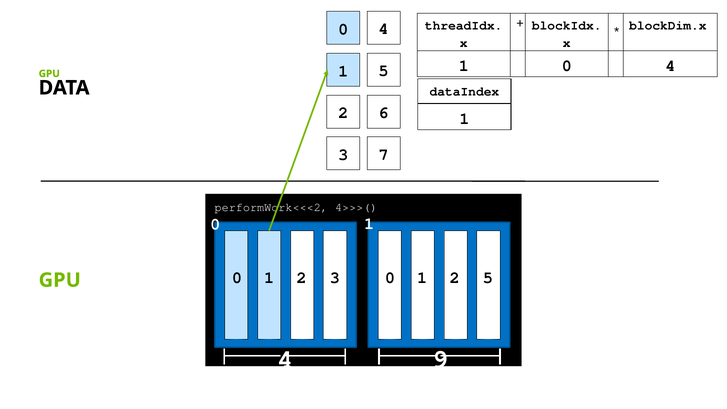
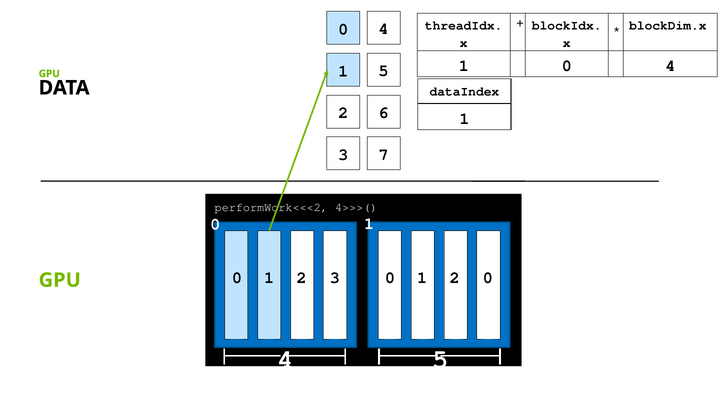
2 5: 5 -> 0 (488, 277)
9: 9 -> 5 (440, 359)
